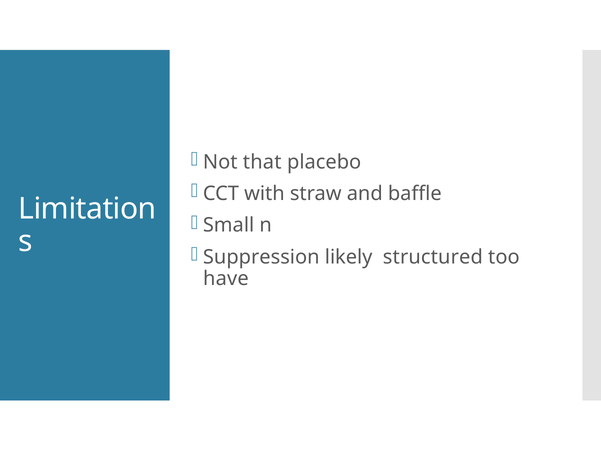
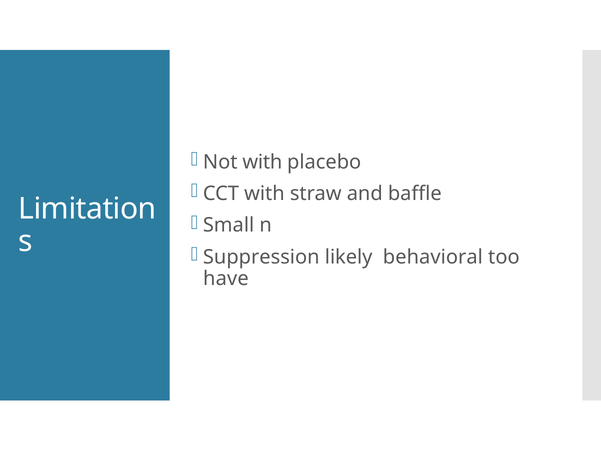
Not that: that -> with (262, 162)
structured: structured -> behavioral (433, 257)
